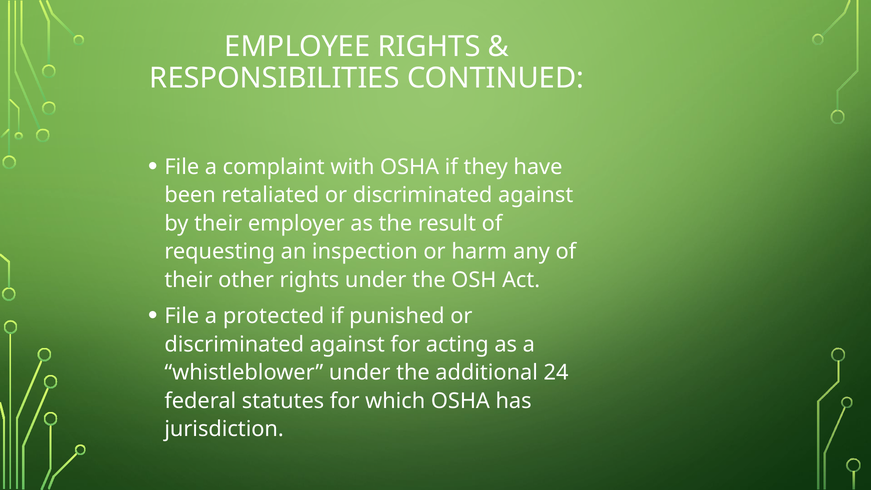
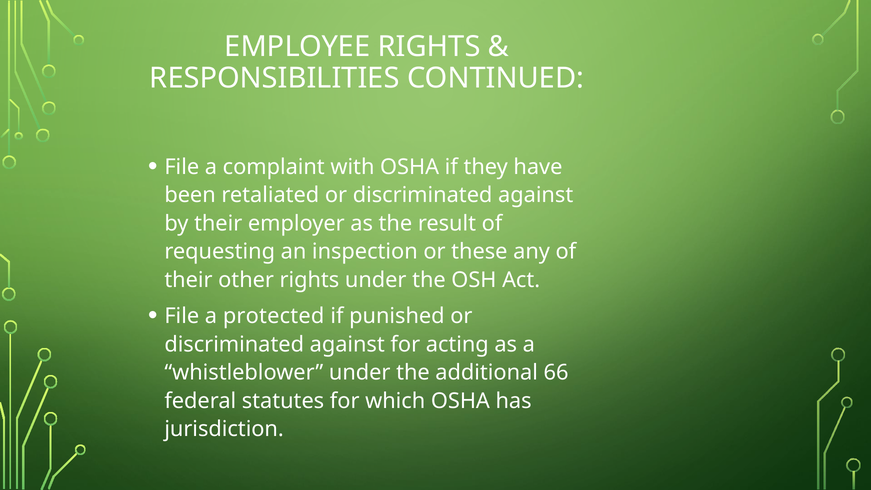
harm: harm -> these (479, 252)
24: 24 -> 66 (556, 373)
